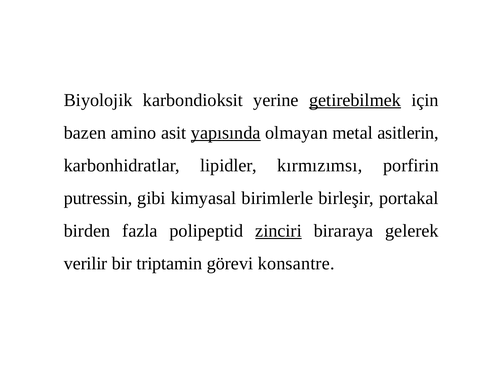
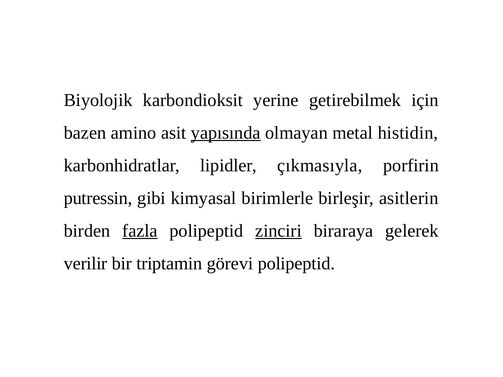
getirebilmek underline: present -> none (355, 100)
asitlerin: asitlerin -> histidin (408, 133)
kırmızımsı: kırmızımsı -> çıkmasıyla (320, 166)
portakal: portakal -> asitlerin (409, 198)
fazla underline: none -> present (140, 231)
görevi konsantre: konsantre -> polipeptid (296, 264)
